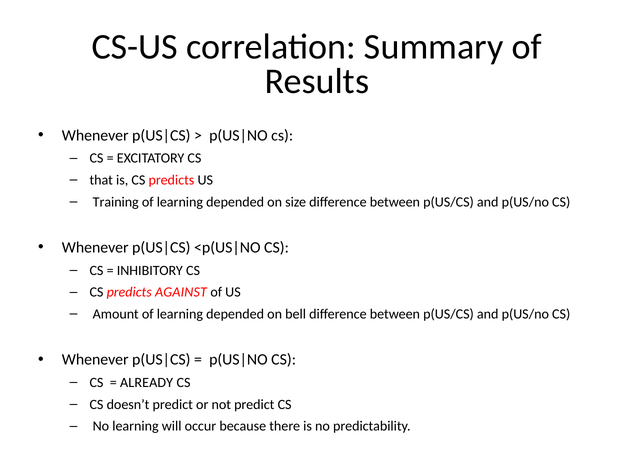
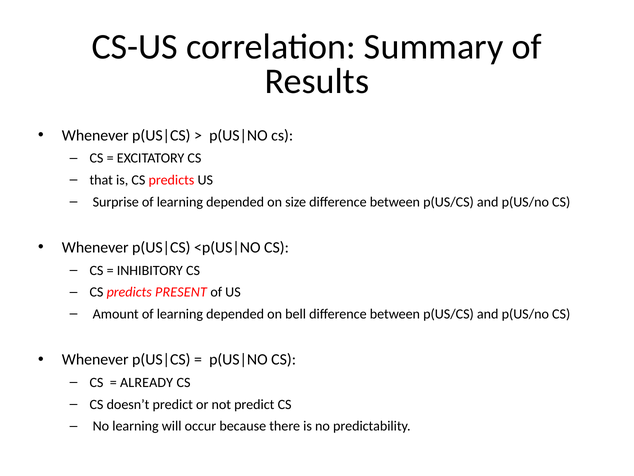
Training: Training -> Surprise (116, 202)
AGAINST: AGAINST -> PRESENT (181, 292)
